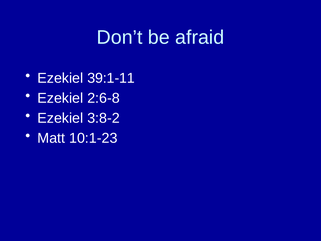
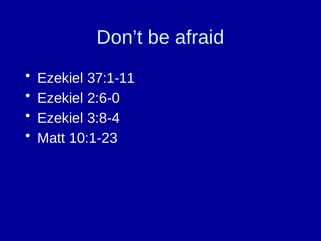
39:1-11: 39:1-11 -> 37:1-11 (111, 78)
2:6-8: 2:6-8 -> 2:6-0 (104, 98)
3:8-2: 3:8-2 -> 3:8-4 (104, 118)
